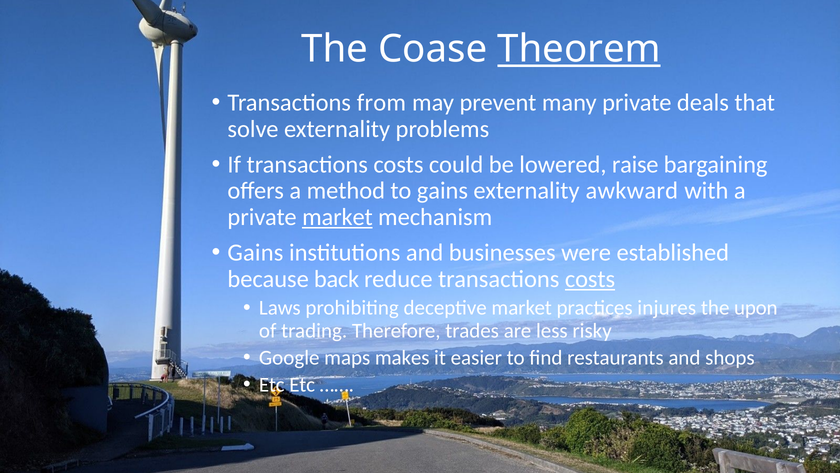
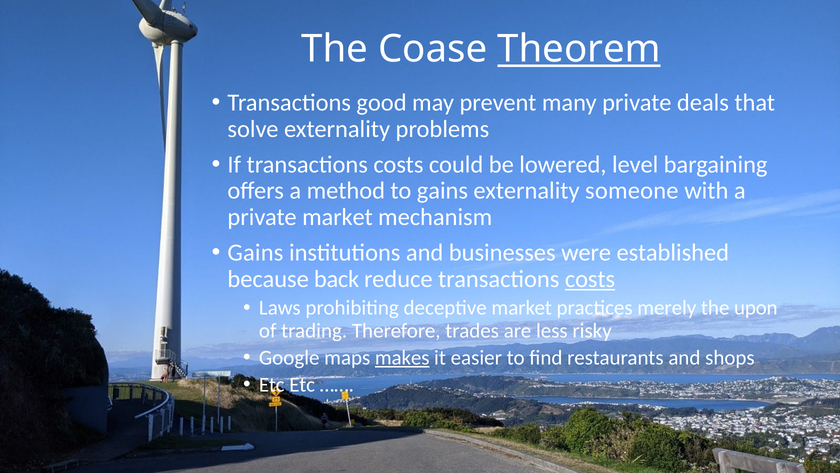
from: from -> good (382, 103)
raise: raise -> level (635, 164)
awkward: awkward -> someone (632, 191)
market underline: present -> none (337, 217)
injures: injures -> merely (667, 308)
makes underline: none -> present (402, 357)
